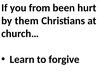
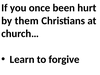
from: from -> once (40, 8)
